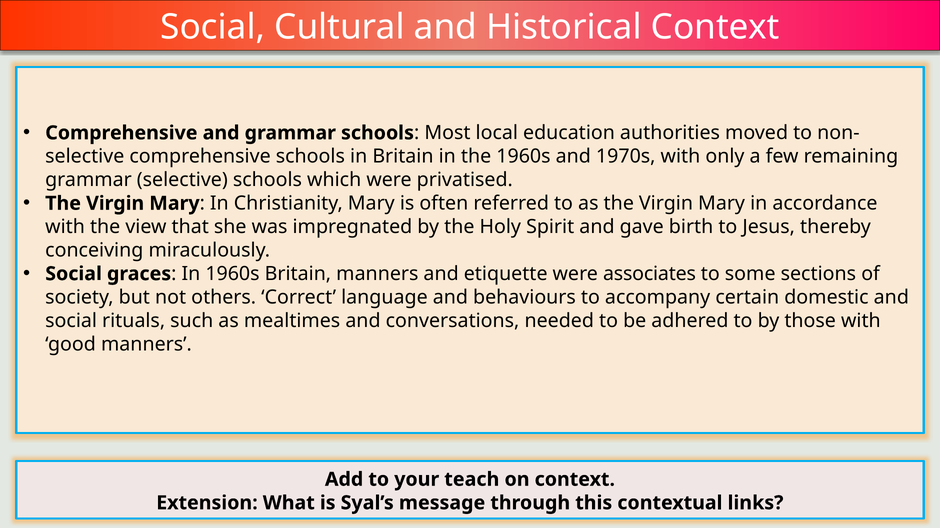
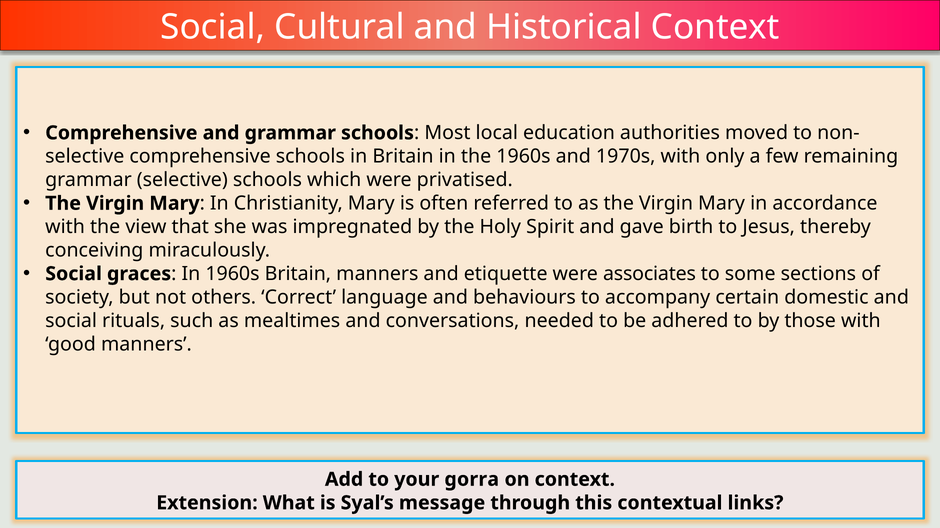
teach: teach -> gorra (472, 480)
